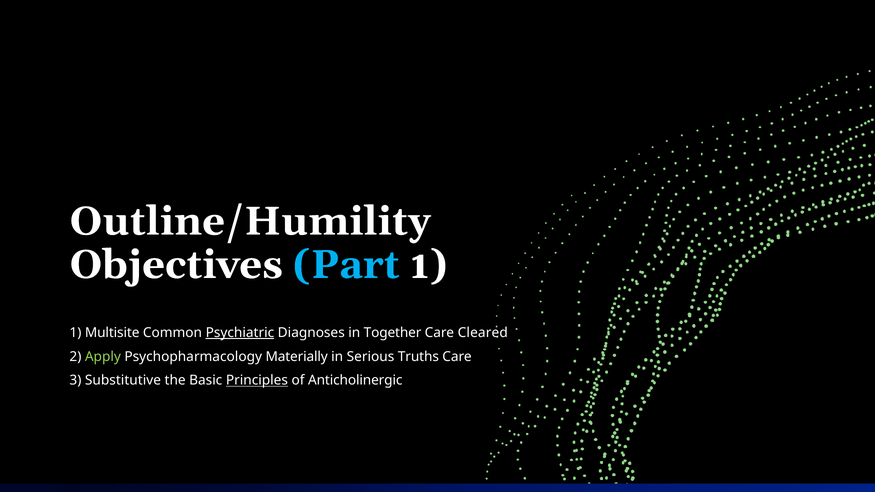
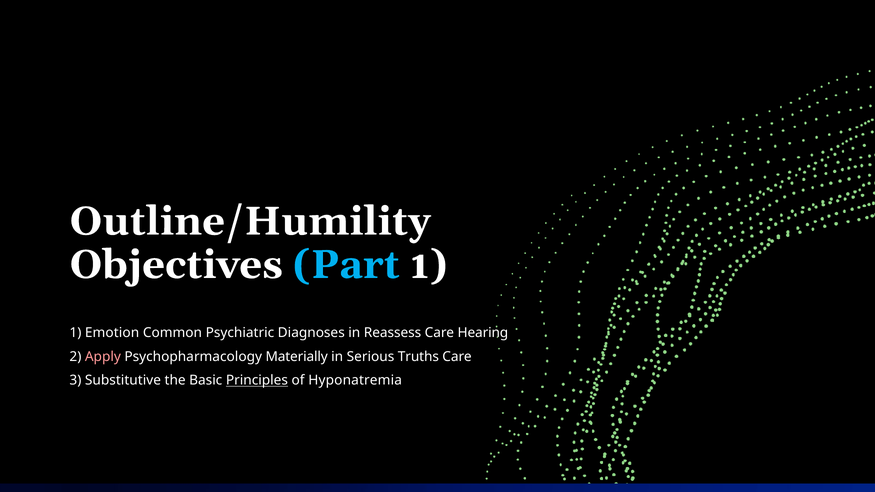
Multisite: Multisite -> Emotion (112, 333)
Psychiatric underline: present -> none (240, 333)
Together: Together -> Reassess (393, 333)
Cleared: Cleared -> Hearing (483, 333)
Apply colour: light green -> pink (103, 357)
Anticholinergic: Anticholinergic -> Hyponatremia (355, 381)
